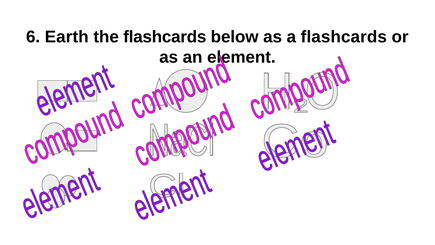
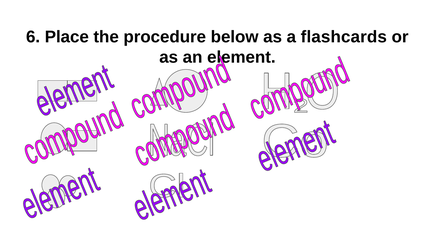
Earth: Earth -> Place (67, 37)
the flashcards: flashcards -> procedure (165, 37)
